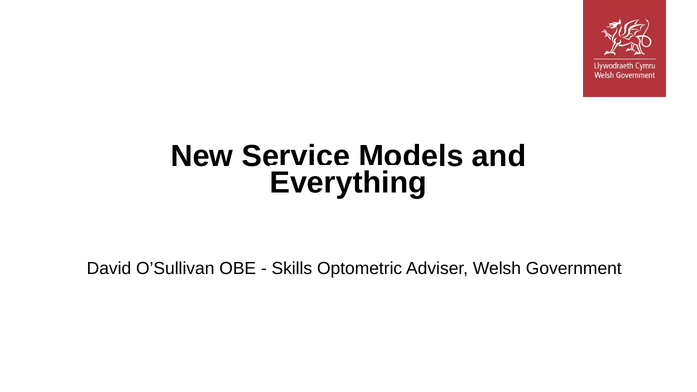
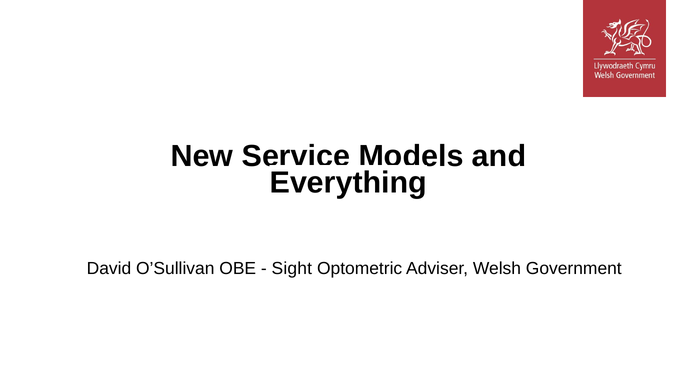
Skills: Skills -> Sight (292, 268)
